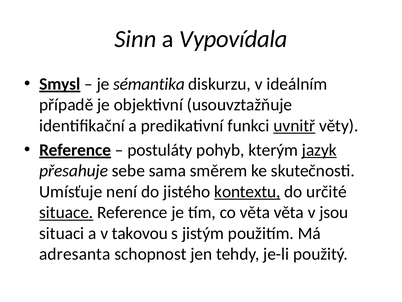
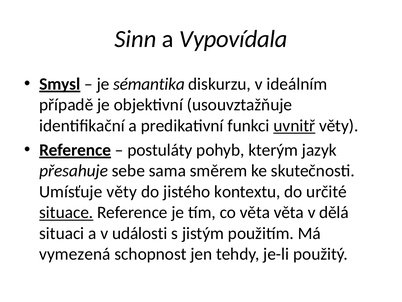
jazyk underline: present -> none (319, 150)
Umísťuje není: není -> věty (122, 191)
kontextu underline: present -> none (247, 191)
jsou: jsou -> dělá (334, 212)
takovou: takovou -> události (140, 233)
adresanta: adresanta -> vymezená (75, 254)
